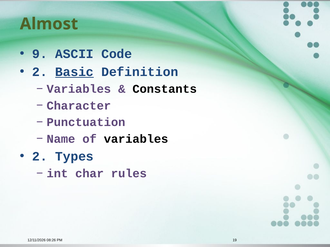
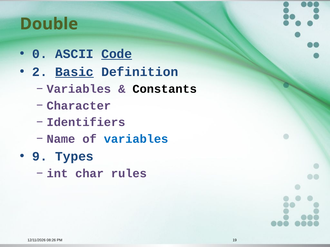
Almost: Almost -> Double (49, 24)
9: 9 -> 0 (40, 54)
Code underline: none -> present (117, 54)
Punctuation: Punctuation -> Identifiers (86, 123)
variables colour: black -> blue (136, 139)
2: 2 -> 9 (40, 157)
